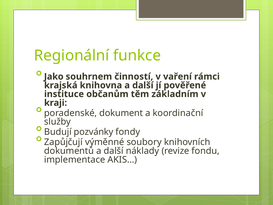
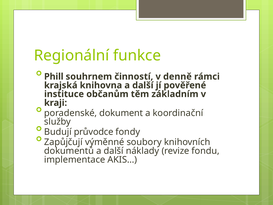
Jako: Jako -> Phill (54, 76)
vaření: vaření -> denně (177, 76)
pozvánky: pozvánky -> průvodce (94, 132)
